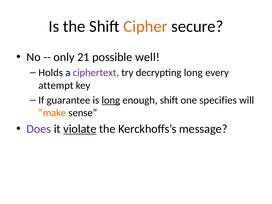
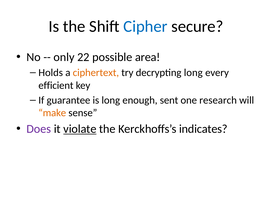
Cipher colour: orange -> blue (145, 26)
21: 21 -> 22 (83, 57)
well: well -> area (148, 57)
ciphertext colour: purple -> orange (96, 73)
attempt: attempt -> efficient (56, 85)
long underline: present -> none (111, 100)
enough shift: shift -> sent (169, 100)
specifies: specifies -> research (218, 100)
message: message -> indicates (203, 129)
